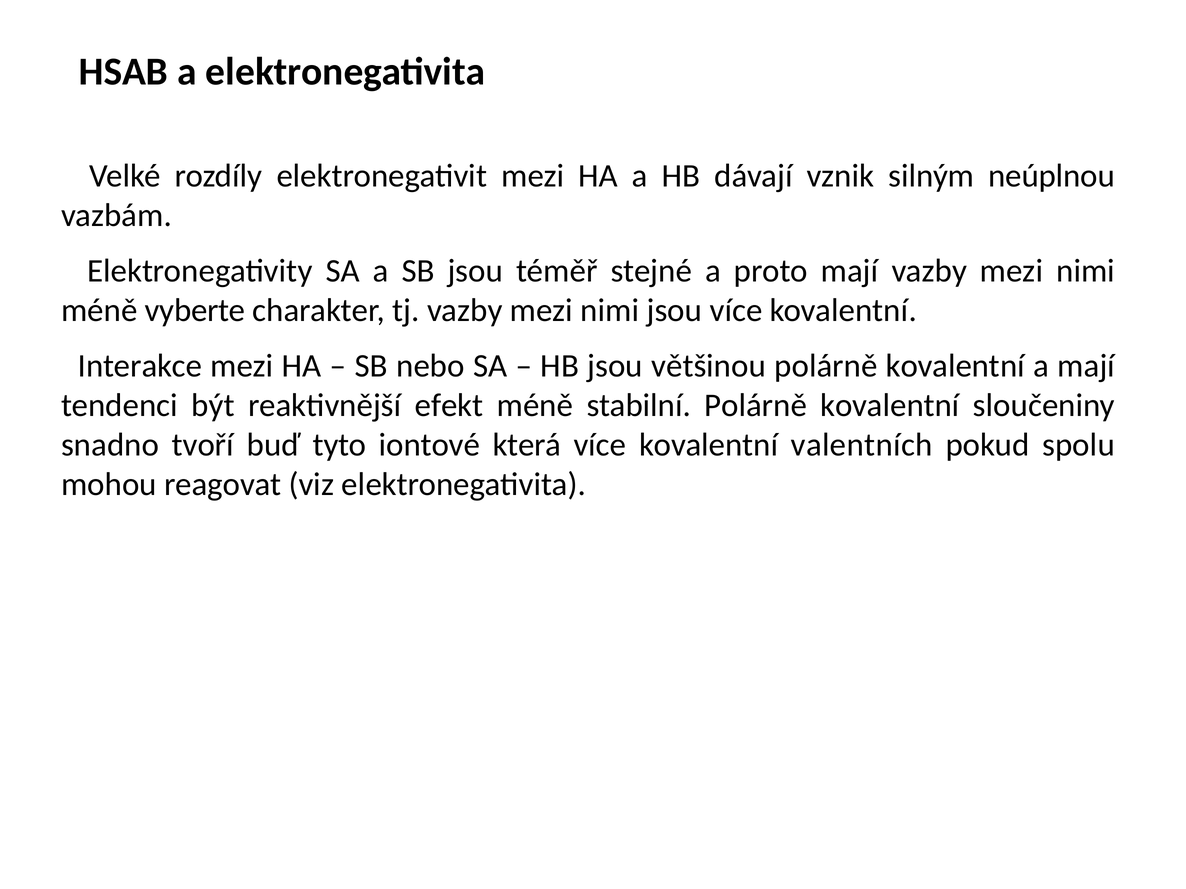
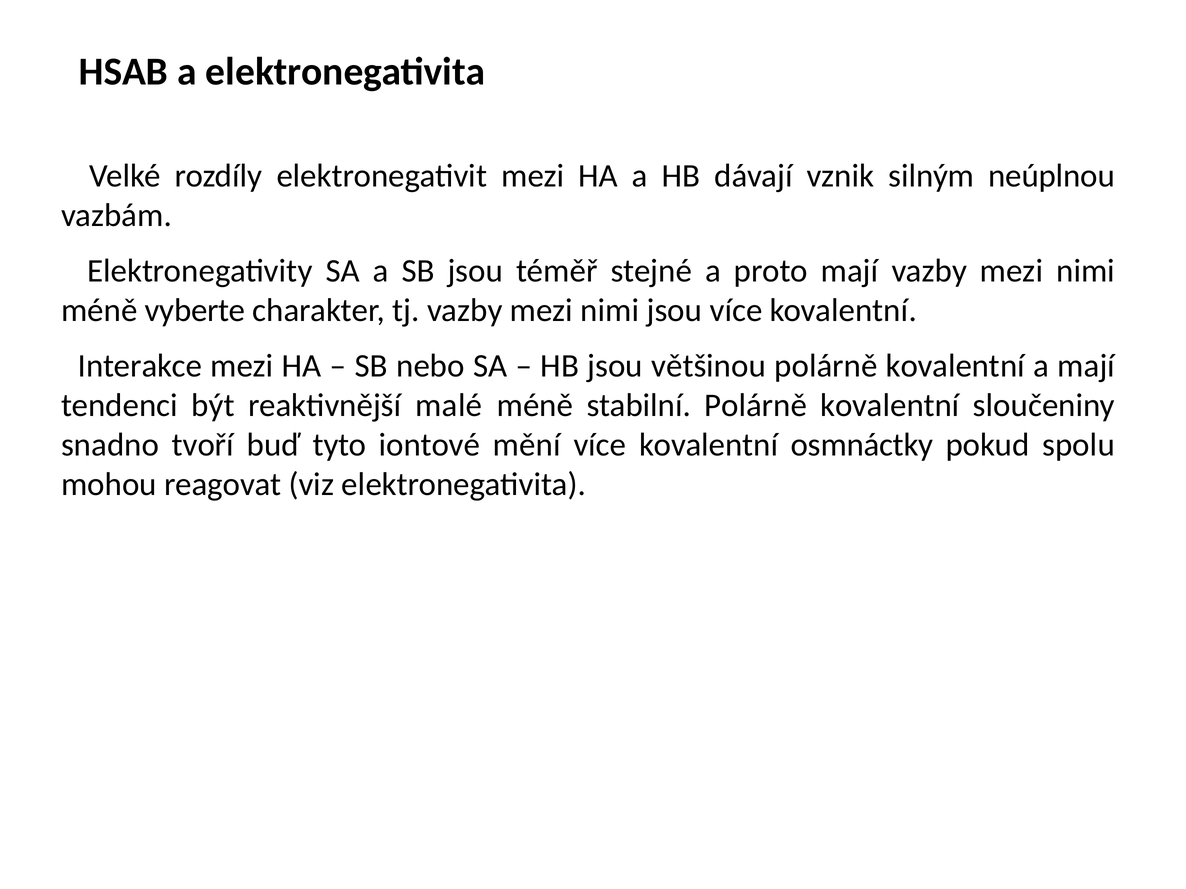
efekt: efekt -> malé (449, 405)
která: která -> mění (527, 445)
valentních: valentních -> osmnáctky (862, 445)
